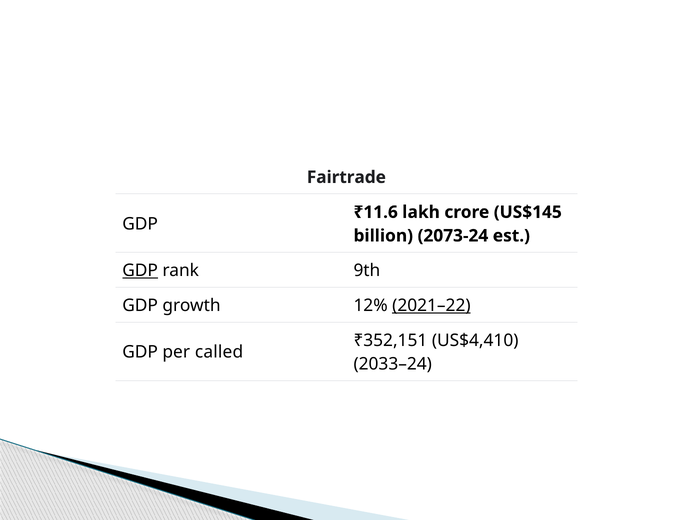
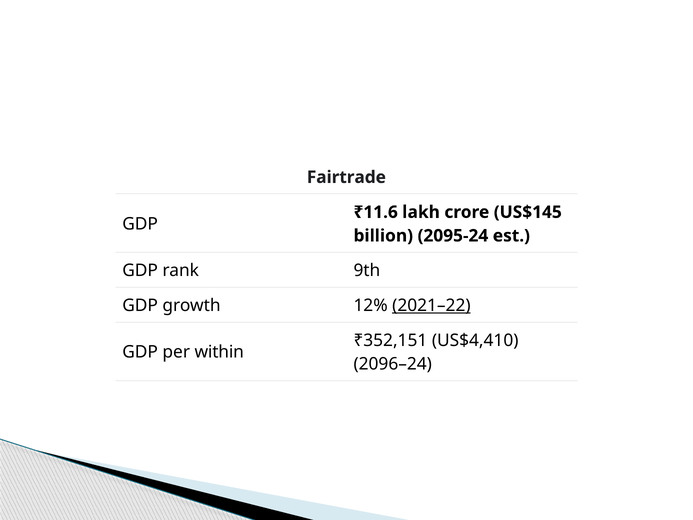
2073-24: 2073-24 -> 2095-24 (453, 236)
GDP underline: present -> none (140, 271)
called: called -> within (219, 352)
2033–24: 2033–24 -> 2096–24 (393, 364)
